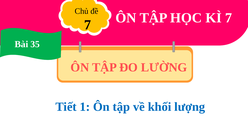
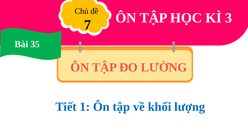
KÌ 7: 7 -> 3 (229, 18)
